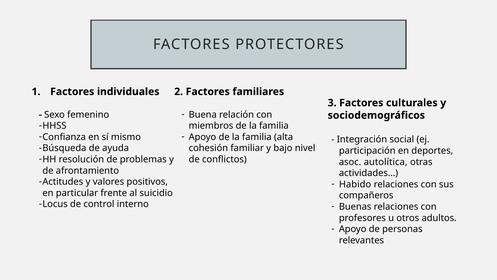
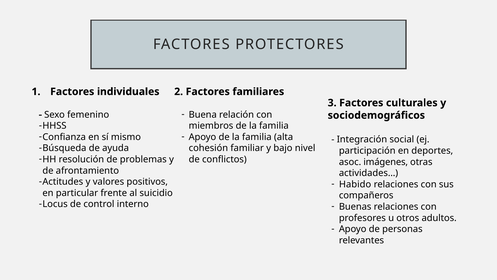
autolítica: autolítica -> imágenes (386, 162)
